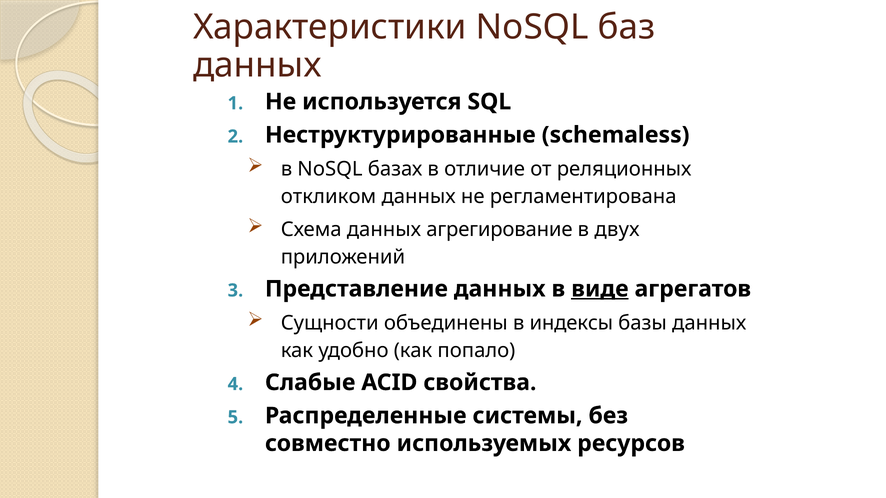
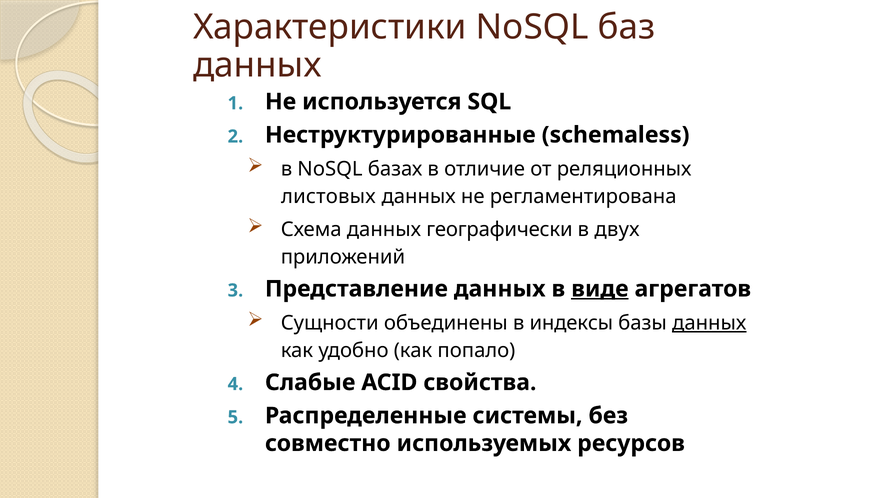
откликом: откликом -> листовых (328, 197)
агрегирование: агрегирование -> географически (499, 230)
данных underline: none -> present (709, 323)
